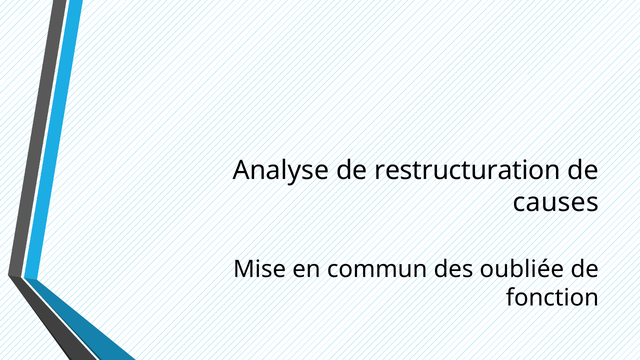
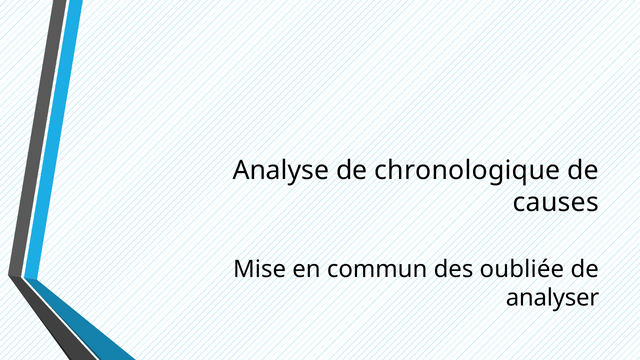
restructuration: restructuration -> chronologique (467, 170)
fonction: fonction -> analyser (553, 298)
